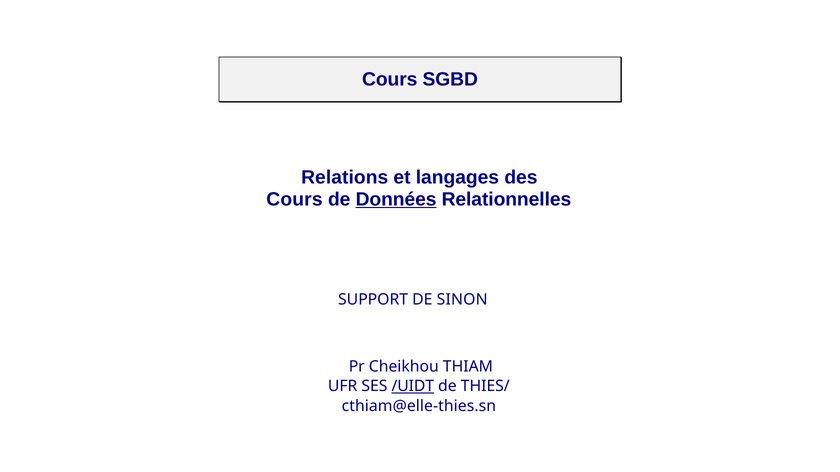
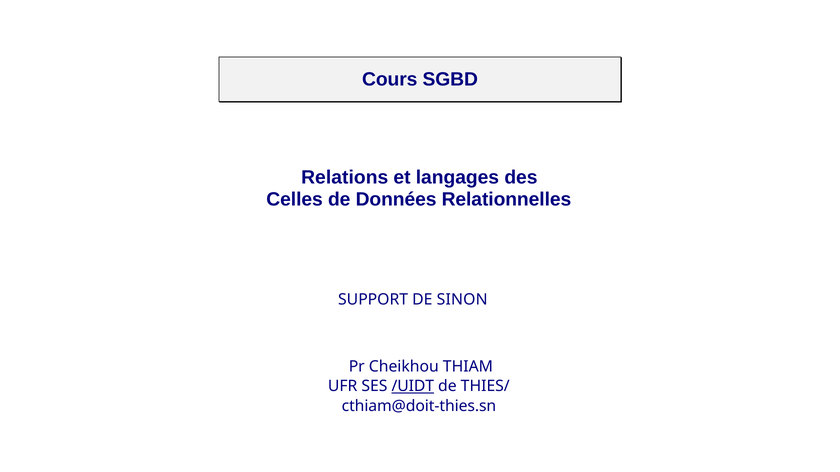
Cours: Cours -> Celles (295, 200)
Données underline: present -> none (396, 200)
cthiam@elle-thies.sn: cthiam@elle-thies.sn -> cthiam@doit-thies.sn (419, 406)
